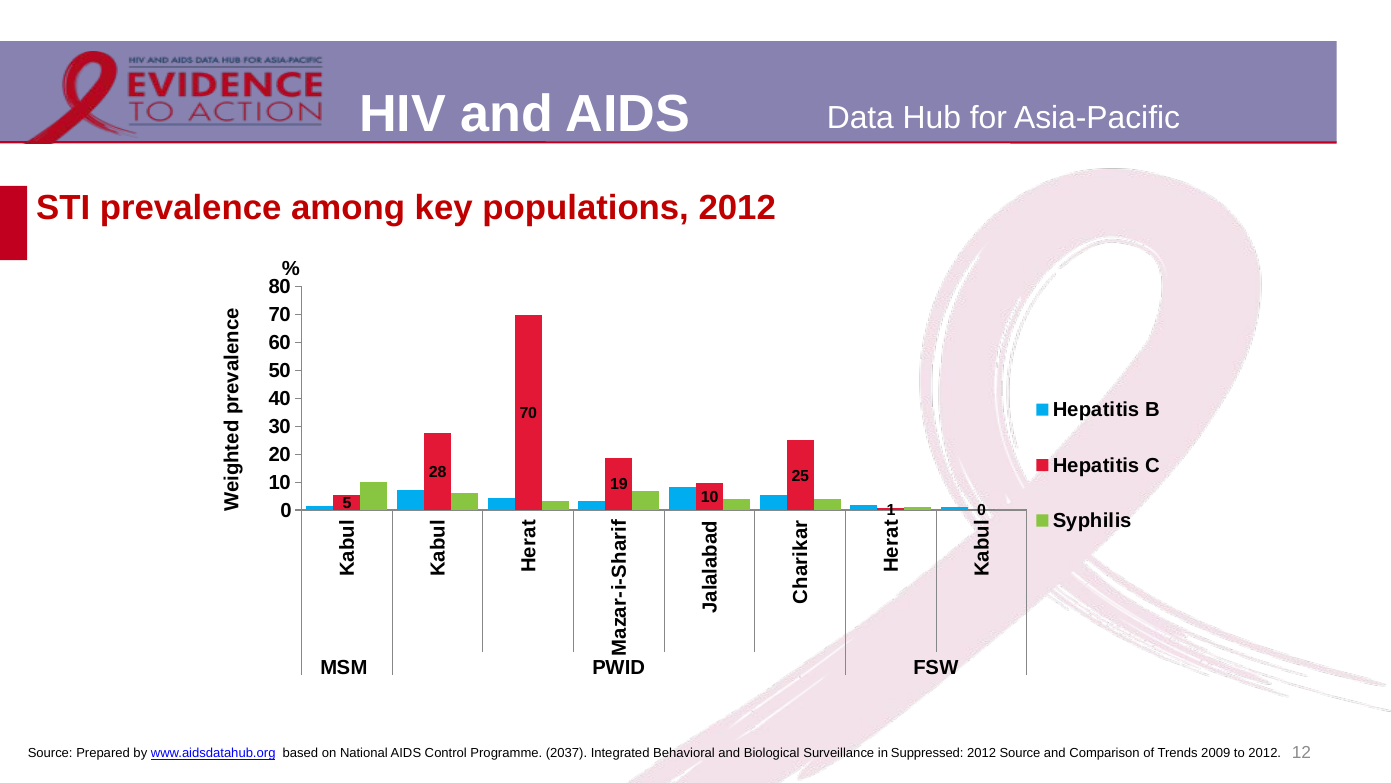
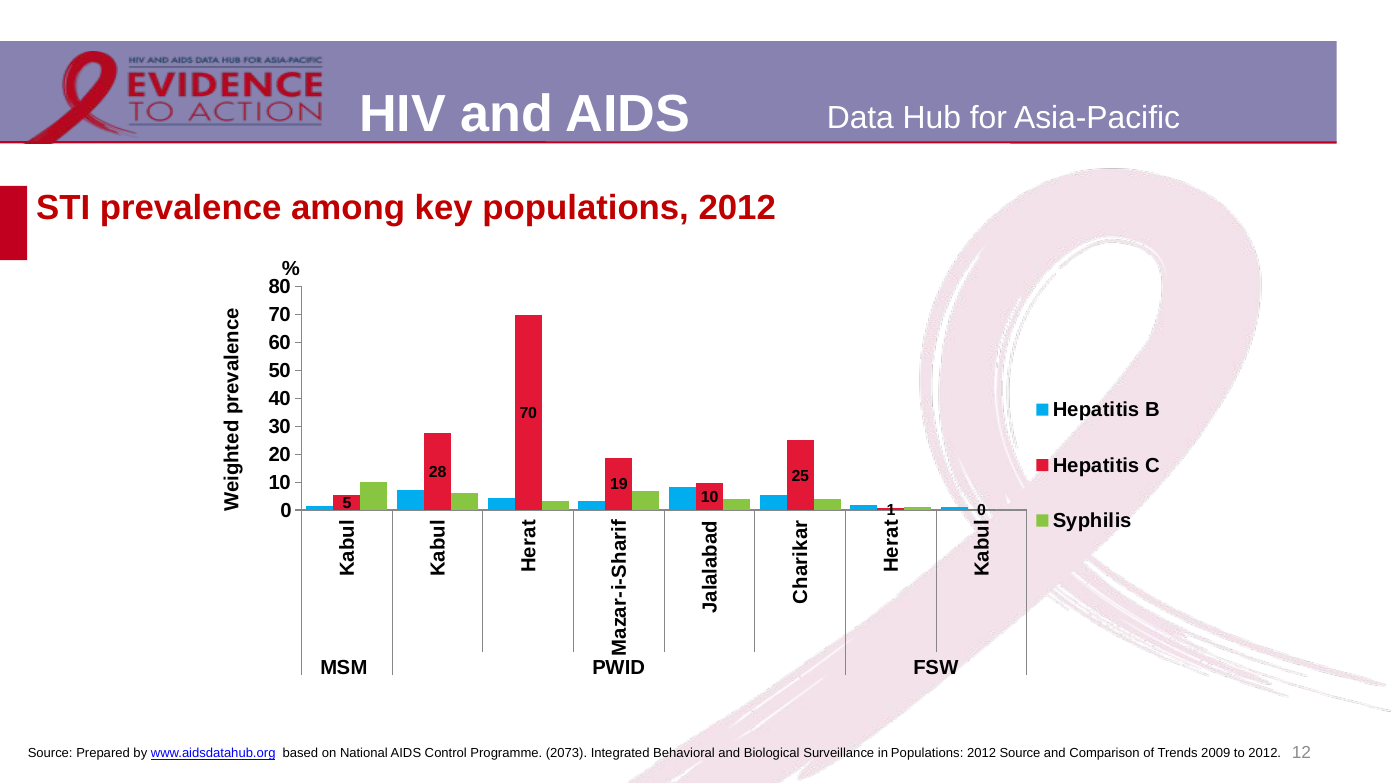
2037: 2037 -> 2073 (566, 753)
in Suppressed: Suppressed -> Populations (927, 753)
